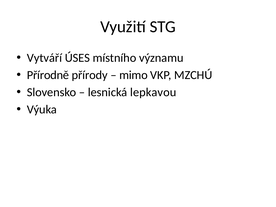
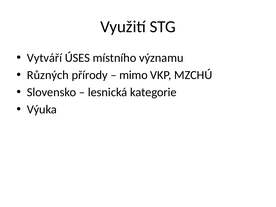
Přírodně: Přírodně -> Různých (48, 75)
lepkavou: lepkavou -> kategorie (153, 92)
